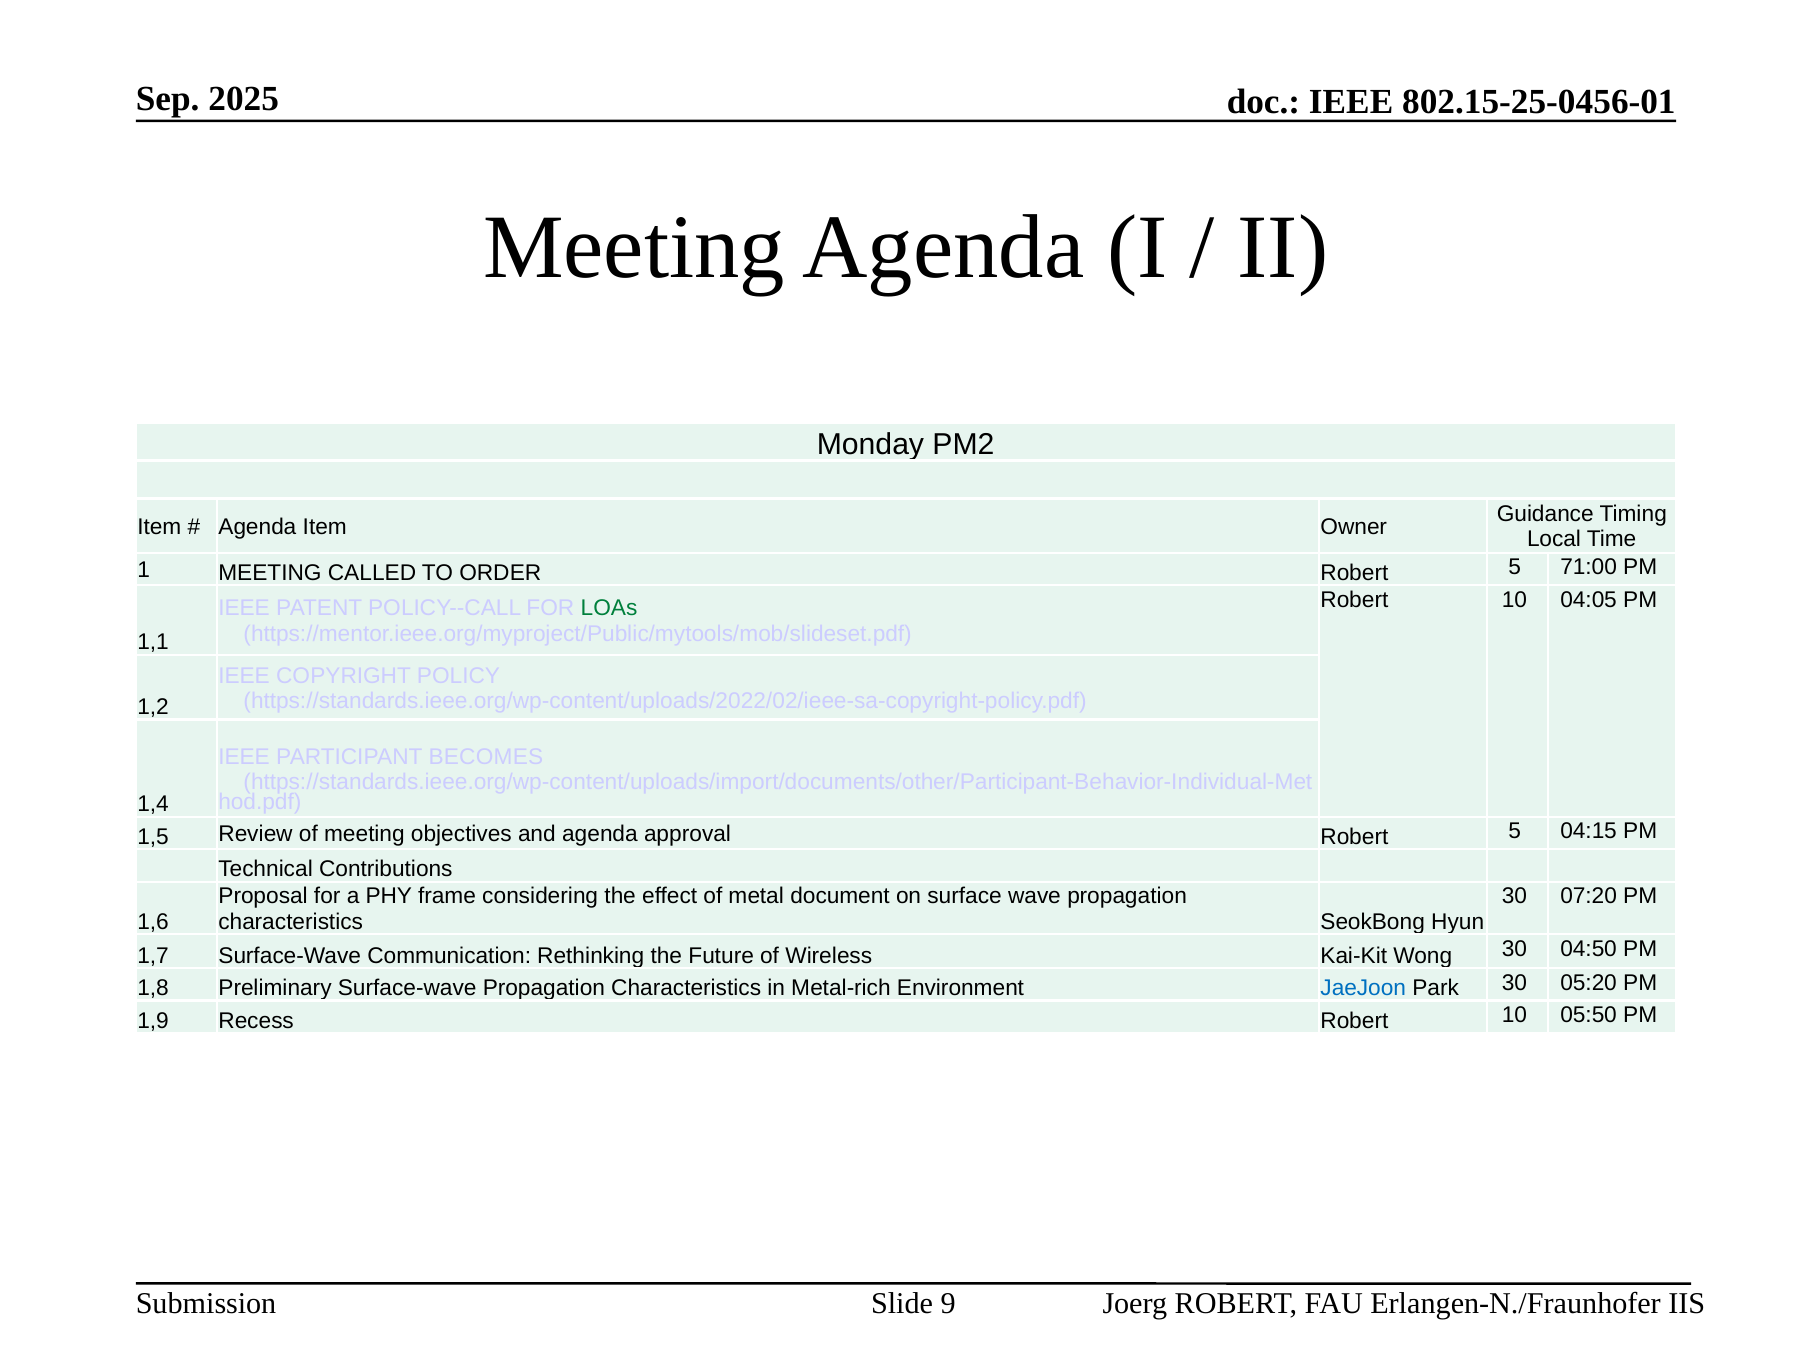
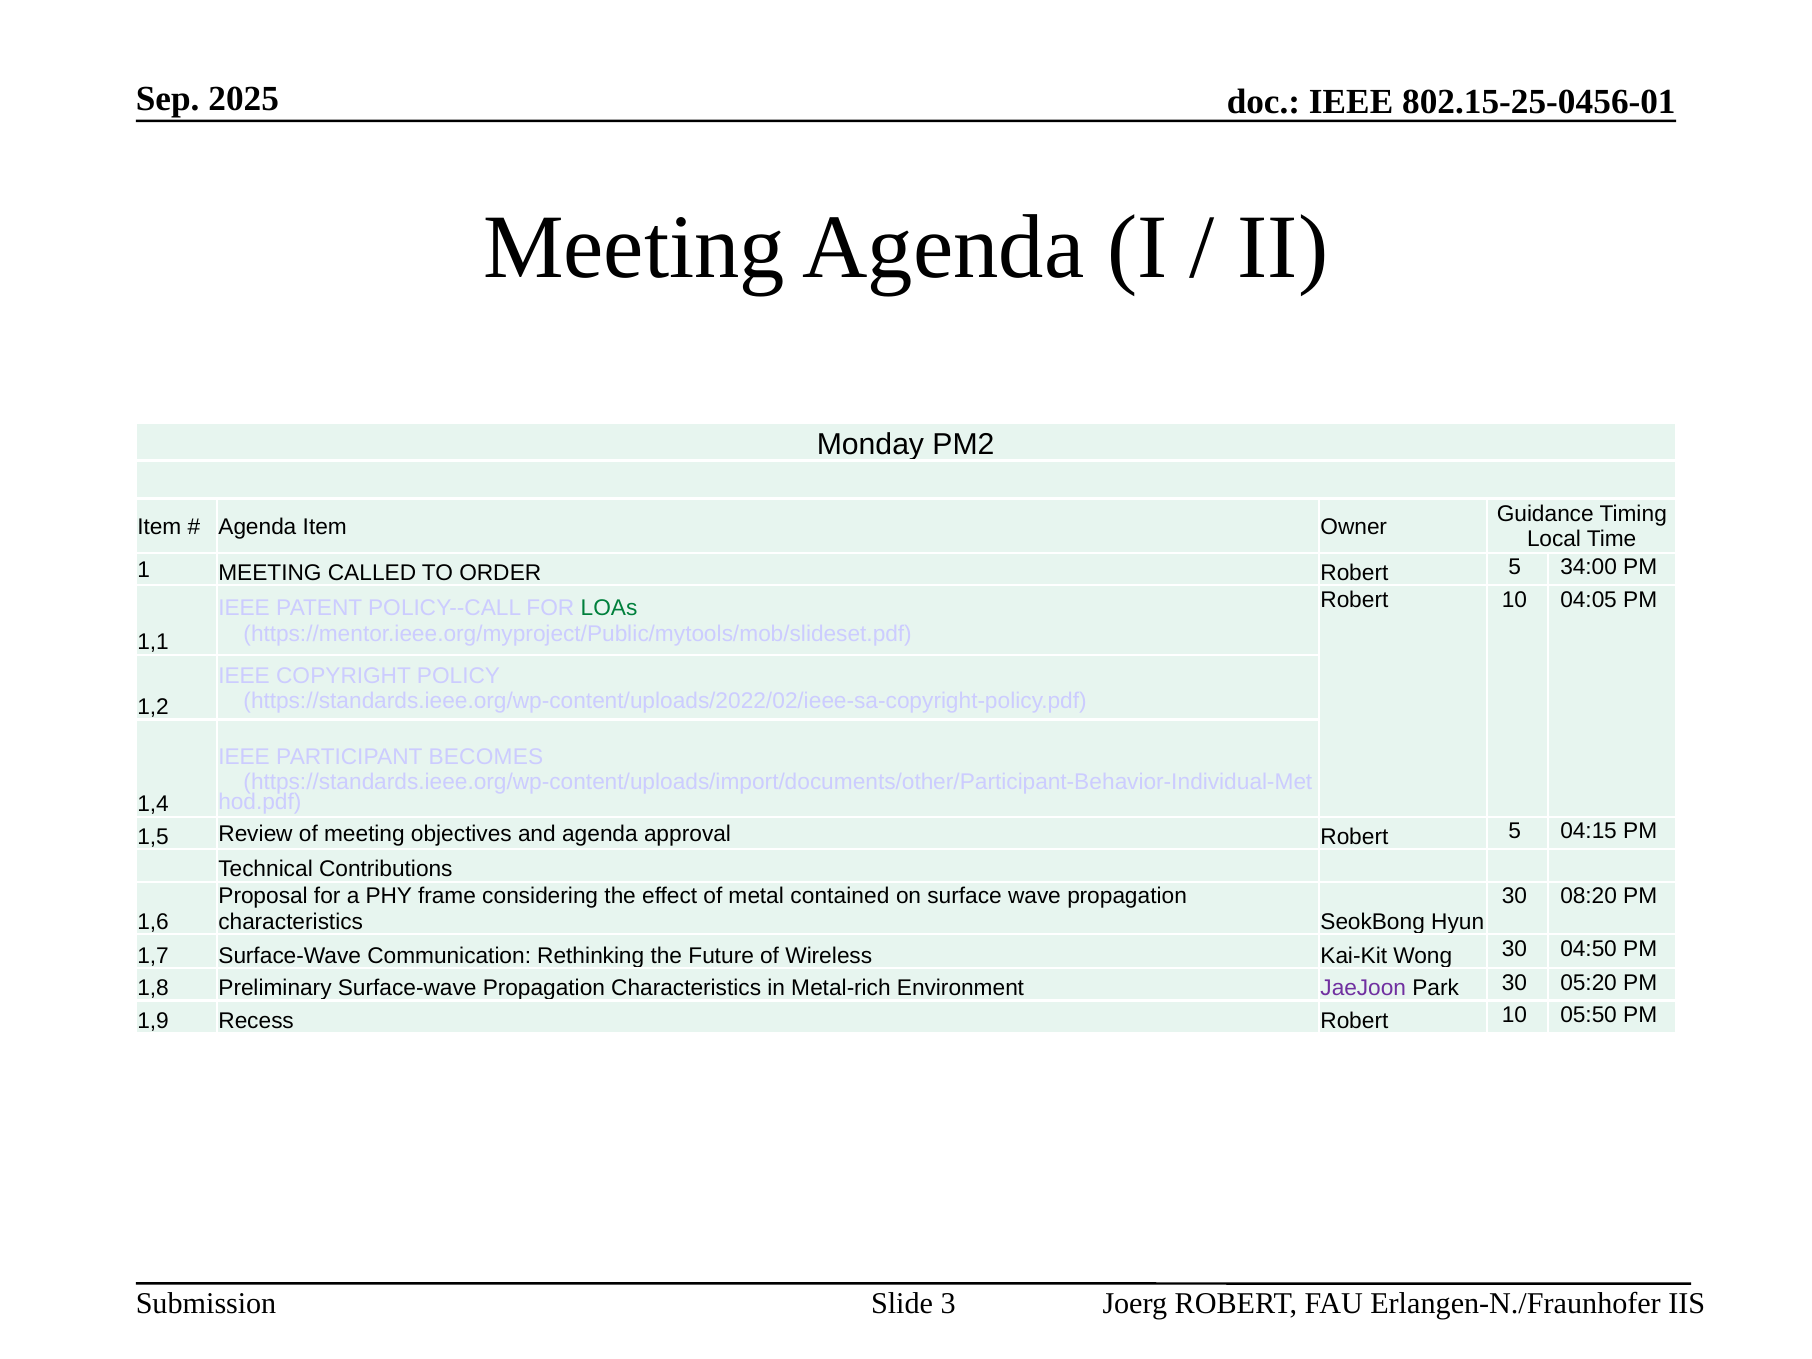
71:00: 71:00 -> 34:00 (1589, 567)
07:20: 07:20 -> 08:20 (1589, 896)
document: document -> contained (840, 896)
JaeJoon colour: blue -> purple (1363, 988)
9: 9 -> 3 (948, 1303)
